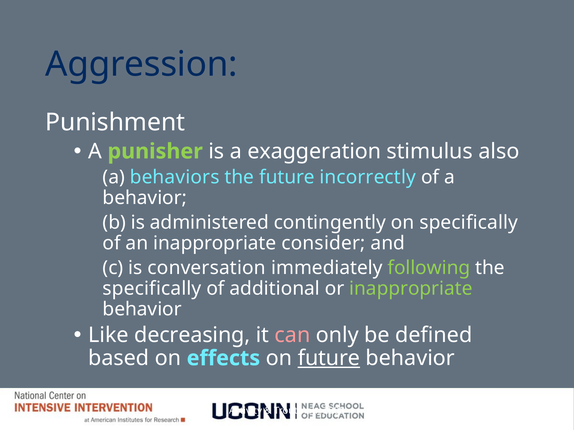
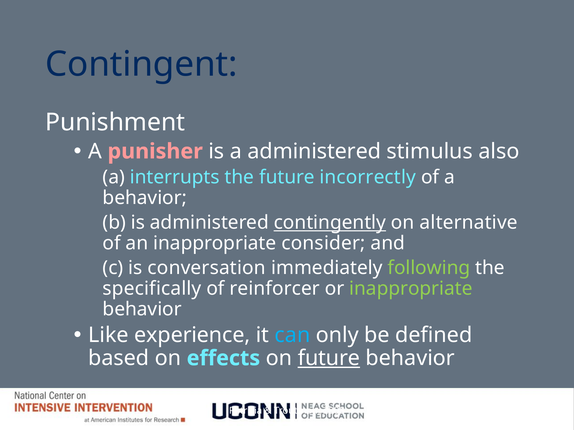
Aggression: Aggression -> Contingent (141, 64)
punisher colour: light green -> pink (155, 152)
a exaggeration: exaggeration -> administered (314, 152)
behaviors: behaviors -> interrupts (175, 178)
contingently underline: none -> present (330, 223)
on specifically: specifically -> alternative (469, 223)
additional: additional -> reinforcer (275, 289)
decreasing: decreasing -> experience (192, 335)
can colour: pink -> light blue (292, 335)
Activity: Activity -> Patricia (246, 411)
